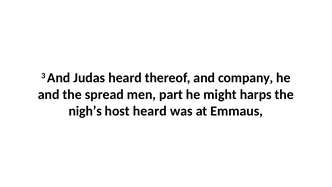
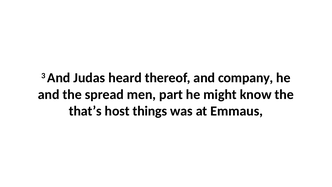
harps: harps -> know (256, 94)
nigh’s: nigh’s -> that’s (85, 111)
host heard: heard -> things (150, 111)
